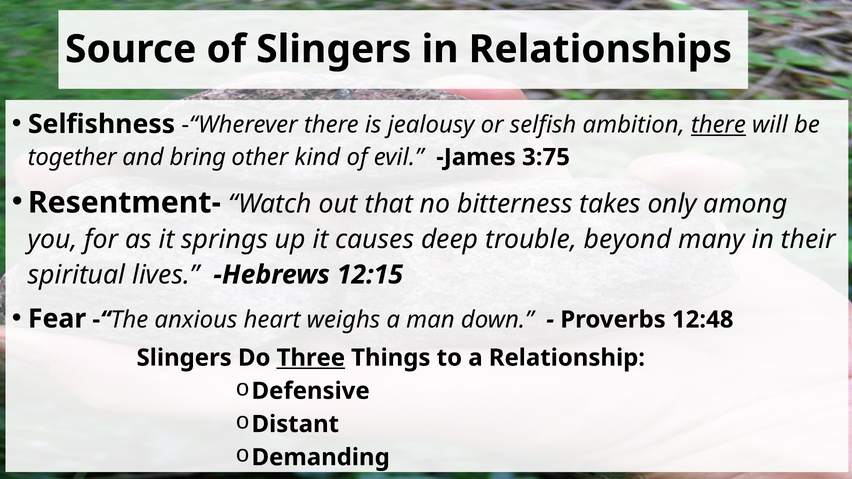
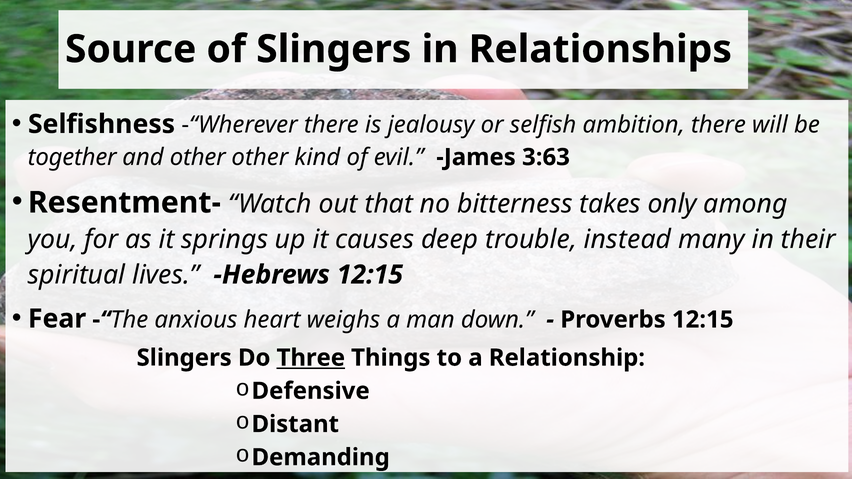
there underline: present -> none (718, 125)
and bring: bring -> other (198, 157)
3:75: 3:75 -> 3:63 (546, 157)
beyond: beyond -> instead (628, 240)
Proverbs 12:48: 12:48 -> 12:15 (703, 320)
